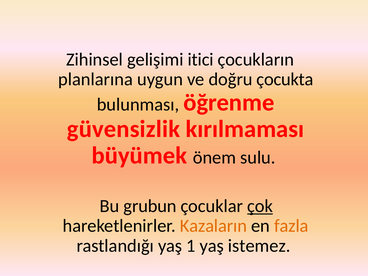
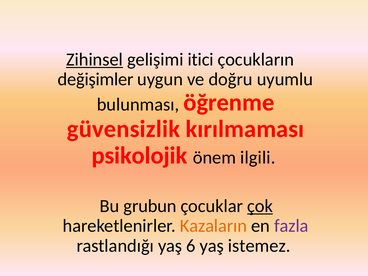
Zihinsel underline: none -> present (94, 60)
planlarına: planlarına -> değişimler (96, 79)
çocukta: çocukta -> uyumlu (285, 79)
büyümek: büyümek -> psikolojik (139, 156)
sulu: sulu -> ilgili (258, 158)
fazla colour: orange -> purple (291, 226)
1: 1 -> 6 (191, 246)
